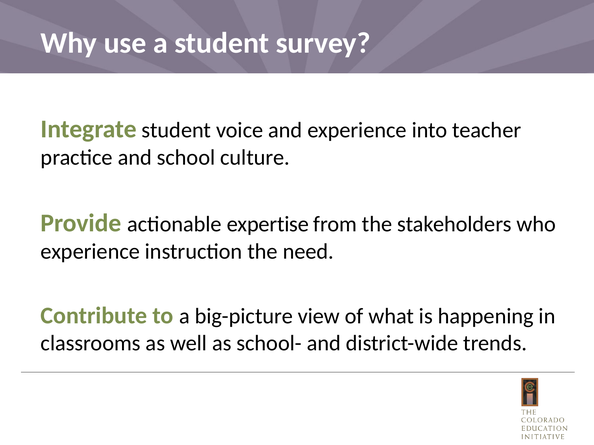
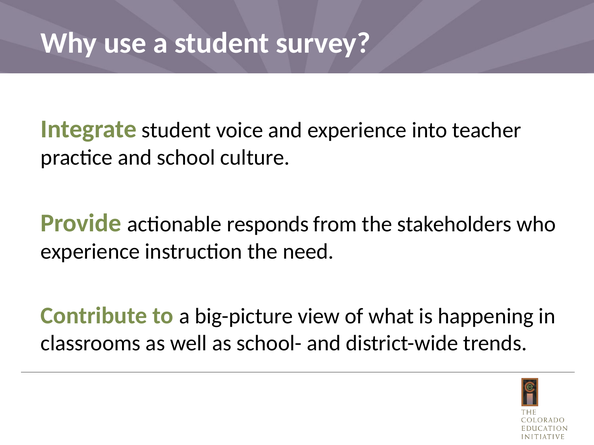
expertise: expertise -> responds (268, 224)
